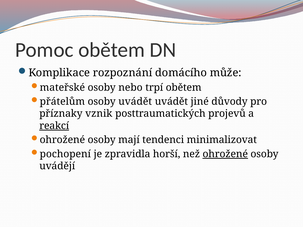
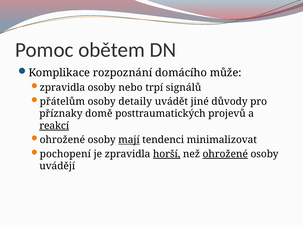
mateřské: mateřské -> zpravidla (62, 88)
trpí obětem: obětem -> signálů (184, 88)
osoby uvádět: uvádět -> detaily (135, 102)
vznik: vznik -> domě (99, 114)
mají underline: none -> present (129, 140)
horší underline: none -> present (167, 154)
